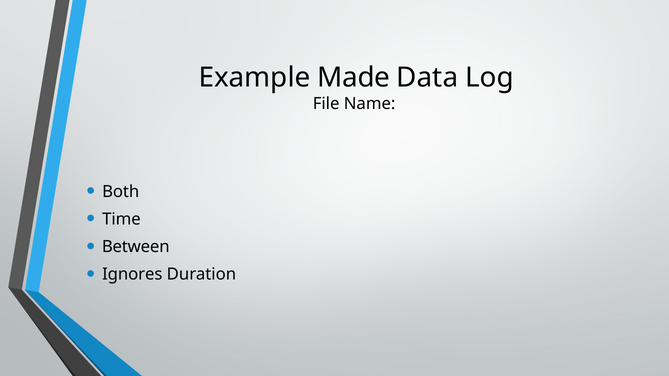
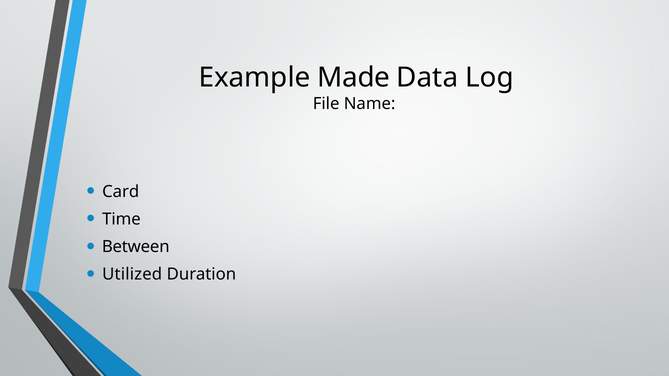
Both: Both -> Card (121, 192)
Ignores: Ignores -> Utilized (132, 275)
